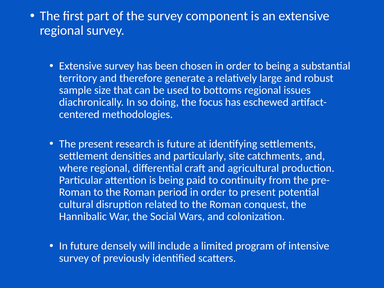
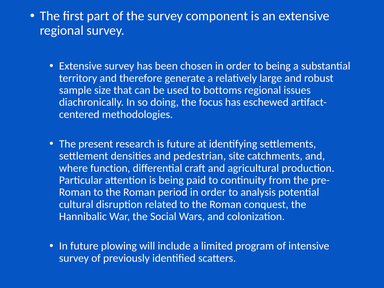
particularly: particularly -> pedestrian (200, 156)
where regional: regional -> function (110, 168)
to present: present -> analysis (258, 192)
densely: densely -> plowing (119, 246)
